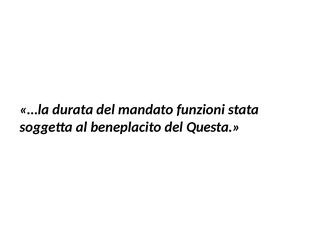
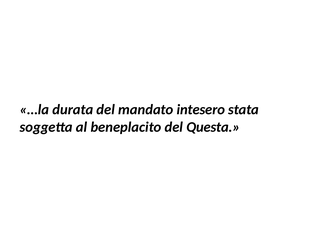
funzioni: funzioni -> intesero (201, 110)
